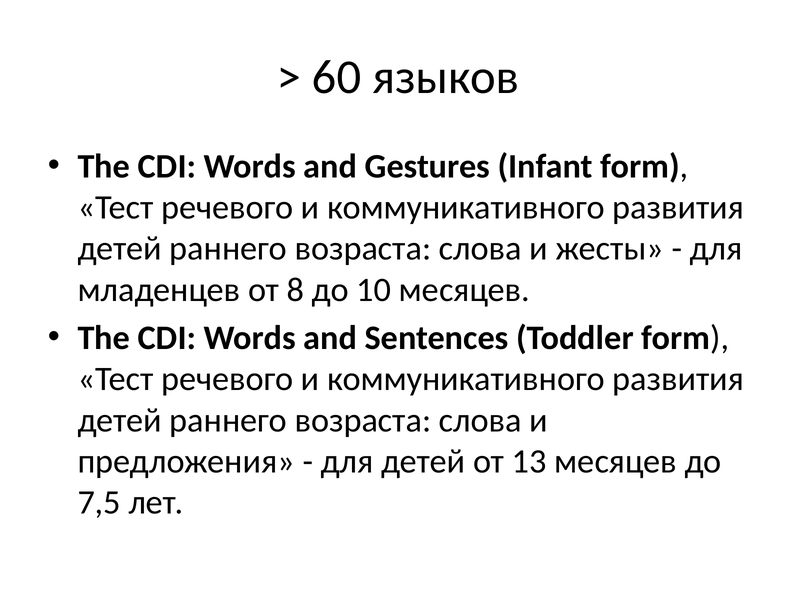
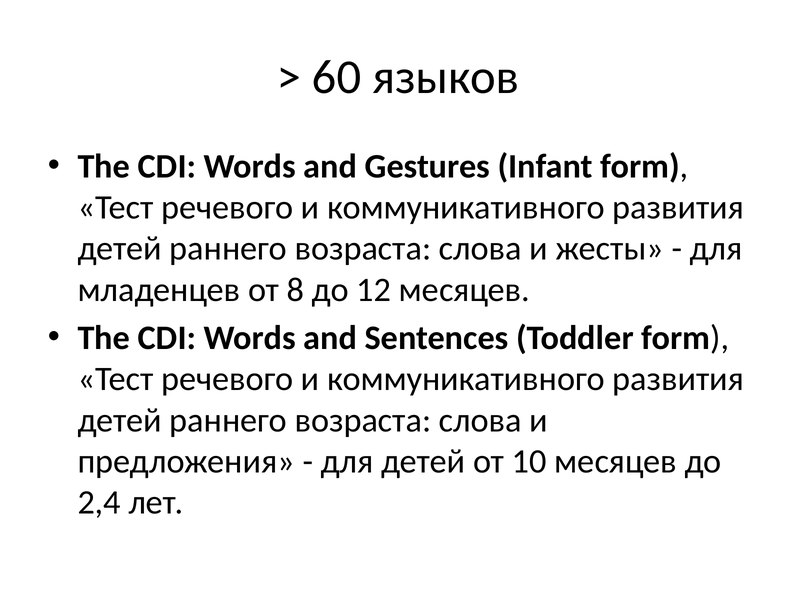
10: 10 -> 12 (374, 290)
13: 13 -> 10 (529, 461)
7,5: 7,5 -> 2,4 (99, 503)
